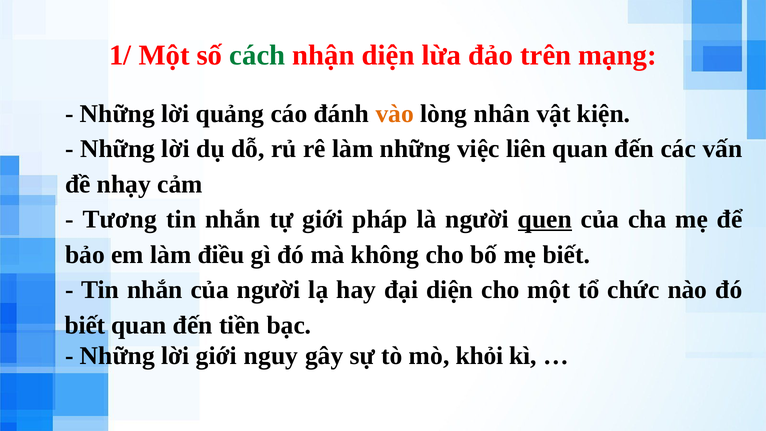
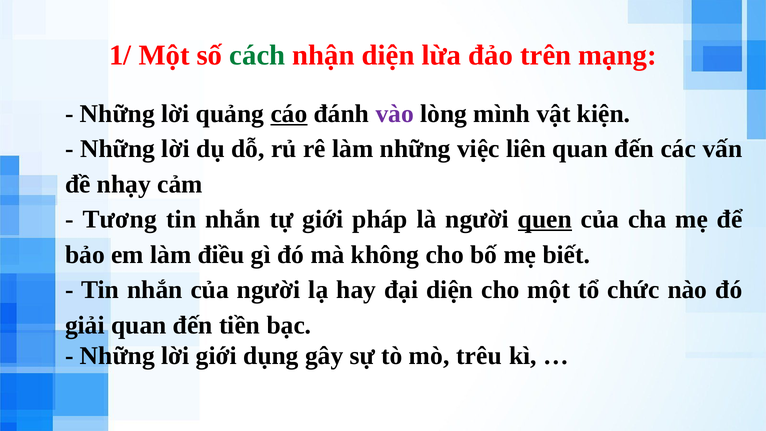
cáo underline: none -> present (289, 114)
vào colour: orange -> purple (395, 114)
nhân: nhân -> mình (502, 114)
biết: biết -> giải (85, 325)
nguy: nguy -> dụng (271, 356)
khỏi: khỏi -> trêu (479, 356)
